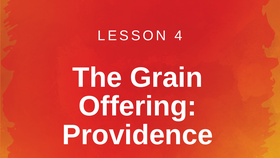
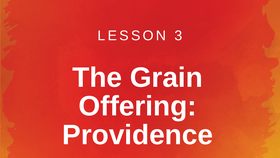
4: 4 -> 3 (178, 36)
